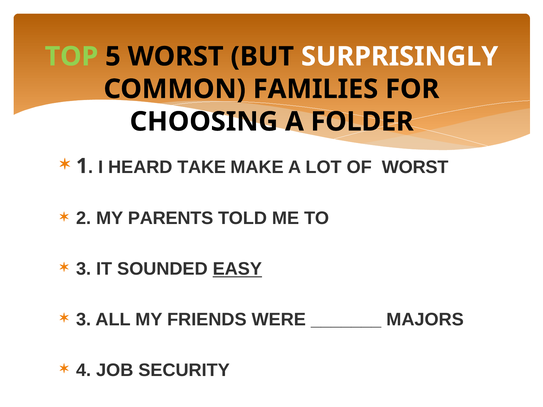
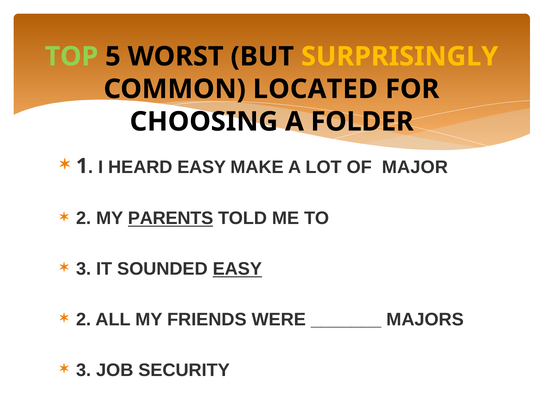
SURPRISINGLY colour: white -> yellow (400, 57)
FAMILIES: FAMILIES -> LOCATED (315, 89)
HEARD TAKE: TAKE -> EASY (202, 167)
OF WORST: WORST -> MAJOR (415, 167)
PARENTS underline: none -> present (171, 218)
3: 3 -> 2 (84, 320)
4: 4 -> 3 (84, 370)
